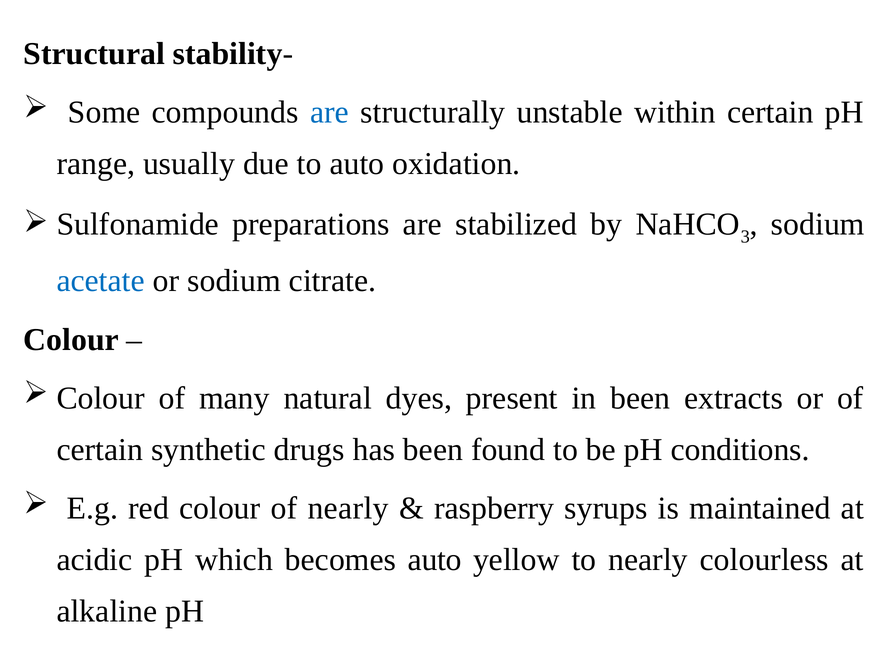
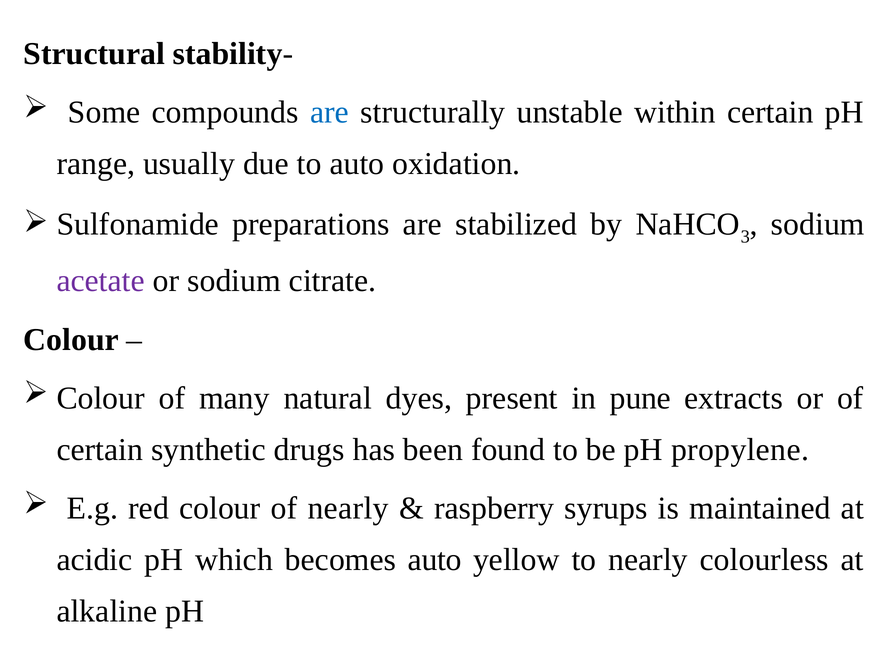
acetate colour: blue -> purple (101, 281)
in been: been -> pune (640, 398)
conditions: conditions -> propylene (740, 449)
